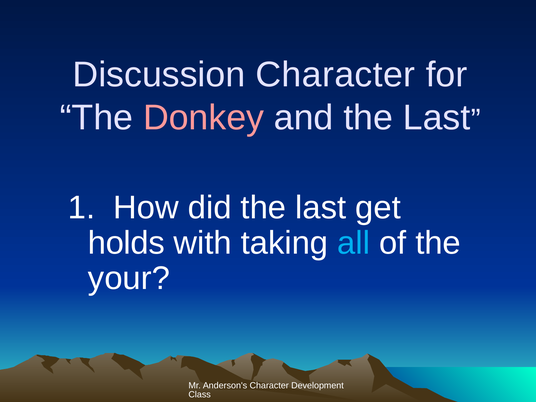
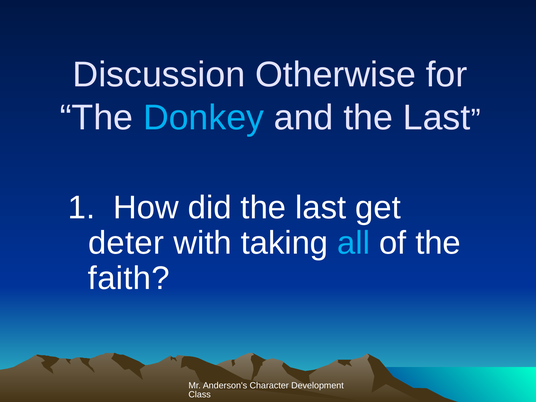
Discussion Character: Character -> Otherwise (336, 75)
Donkey colour: pink -> light blue (204, 118)
holds: holds -> deter (126, 243)
your: your -> faith (129, 279)
